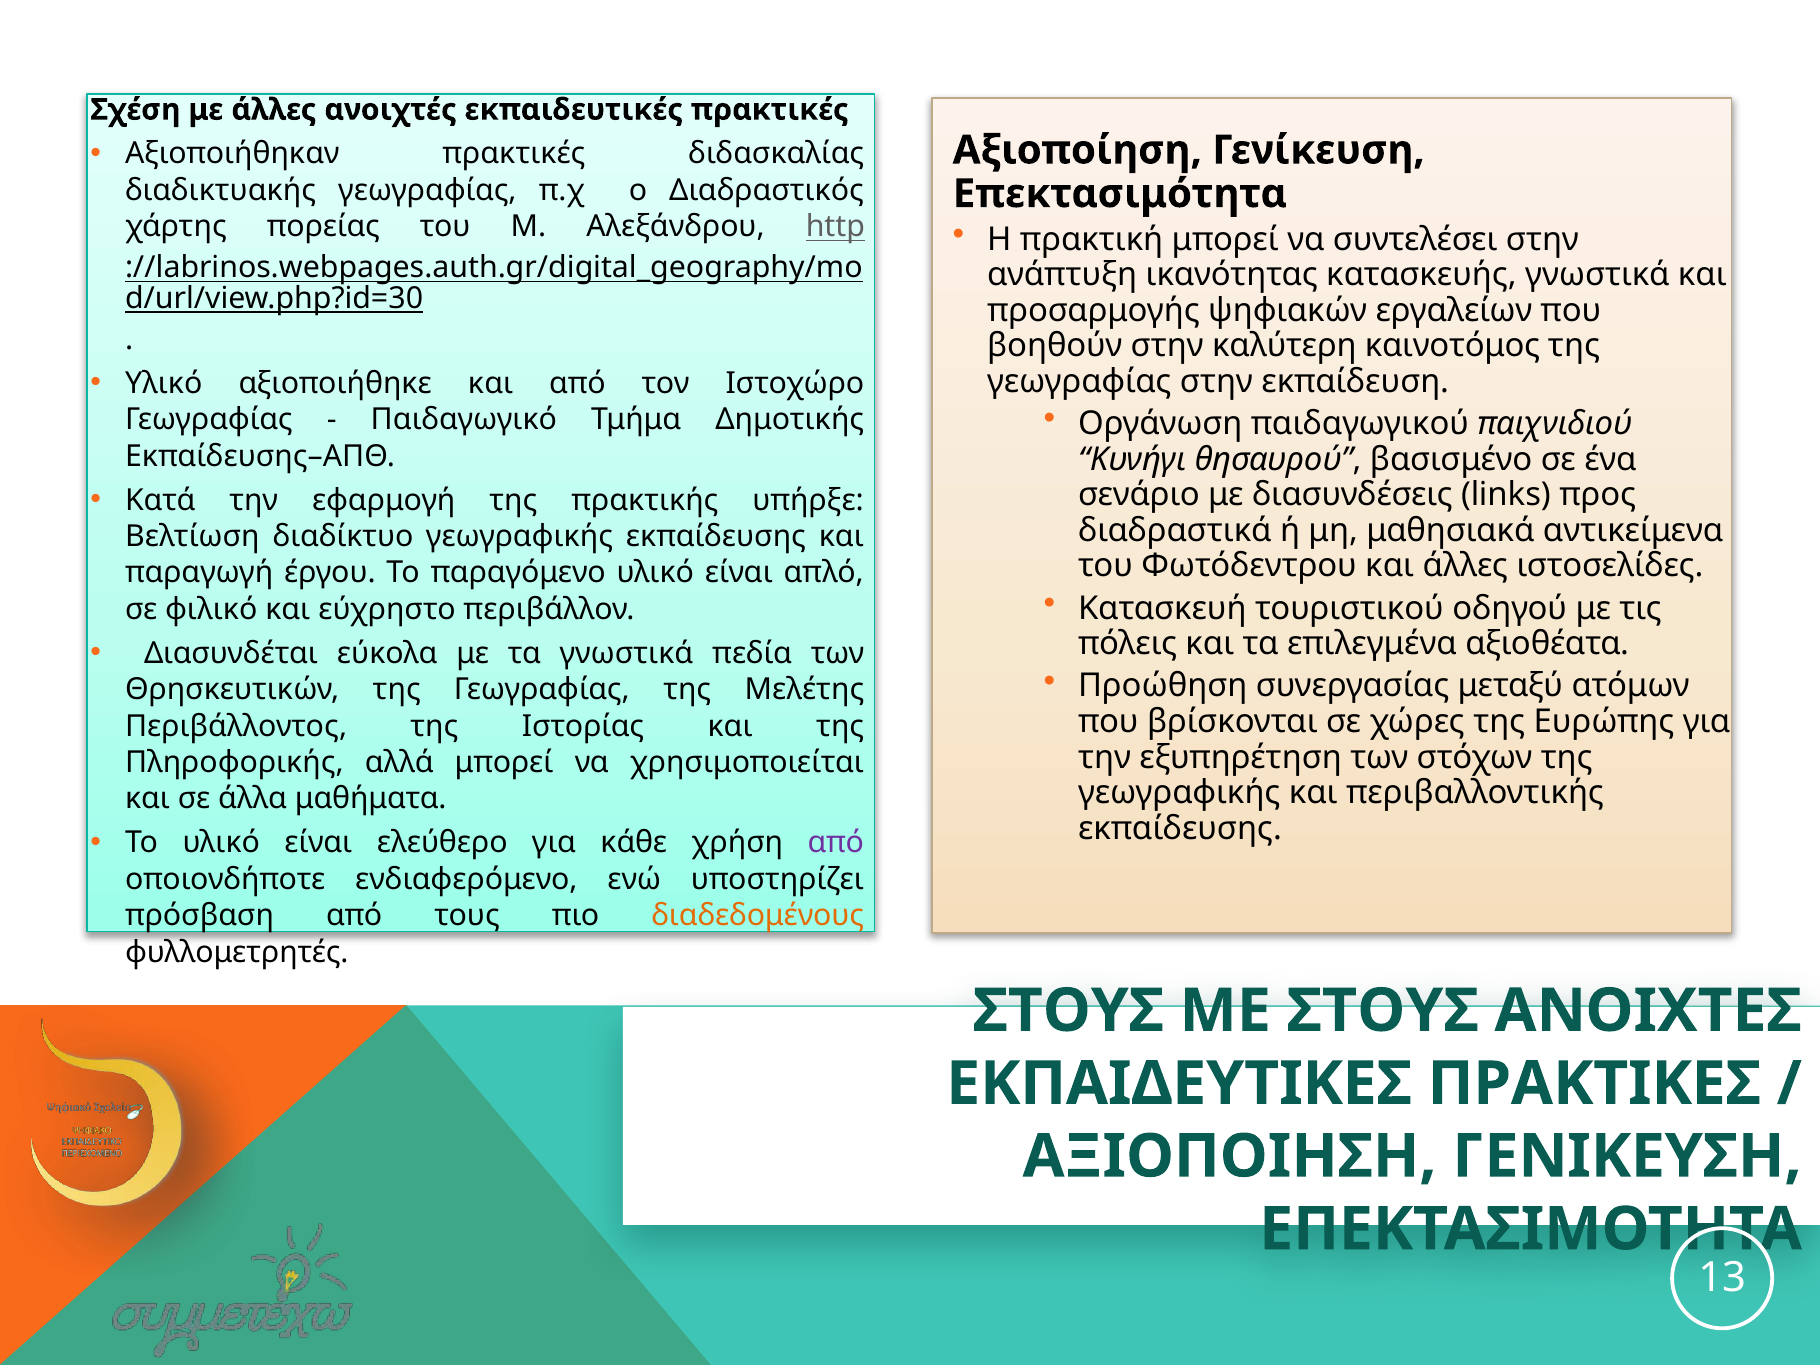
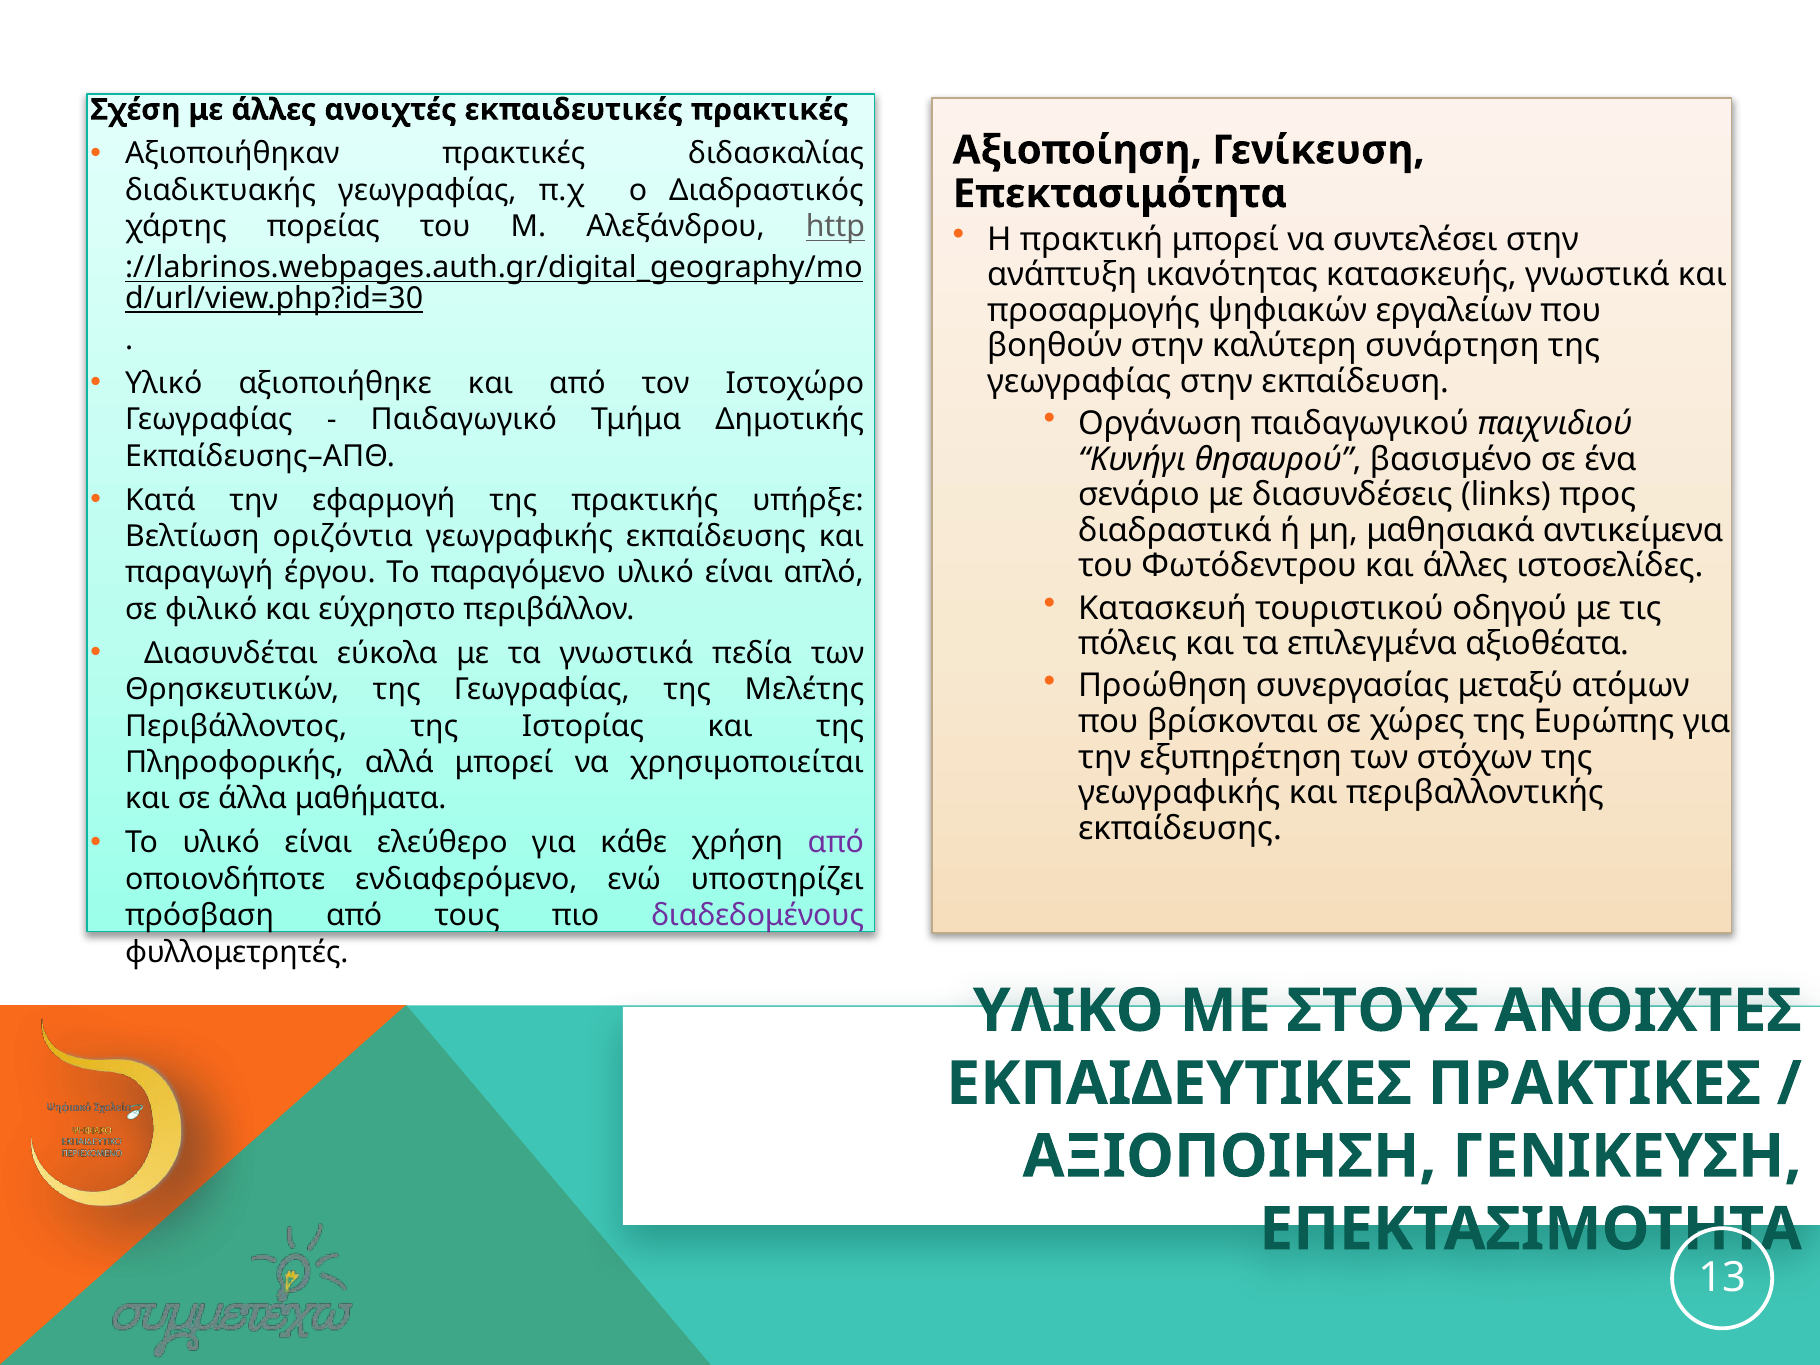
καινοτόμος: καινοτόμος -> συνάρτηση (1452, 346)
διαδίκτυο: διαδίκτυο -> οριζόντια (343, 537)
διαδεδομένους colour: orange -> purple (758, 916)
ΣΤΟΥΣ: ΣΤΟΥΣ -> ΥΛΙΚΟ (1068, 1011)
